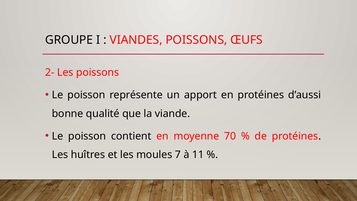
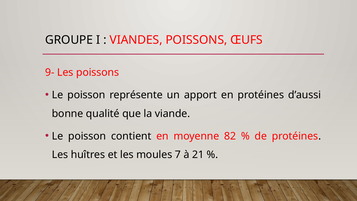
2-: 2- -> 9- (50, 72)
70: 70 -> 82 (230, 136)
11: 11 -> 21 (198, 155)
